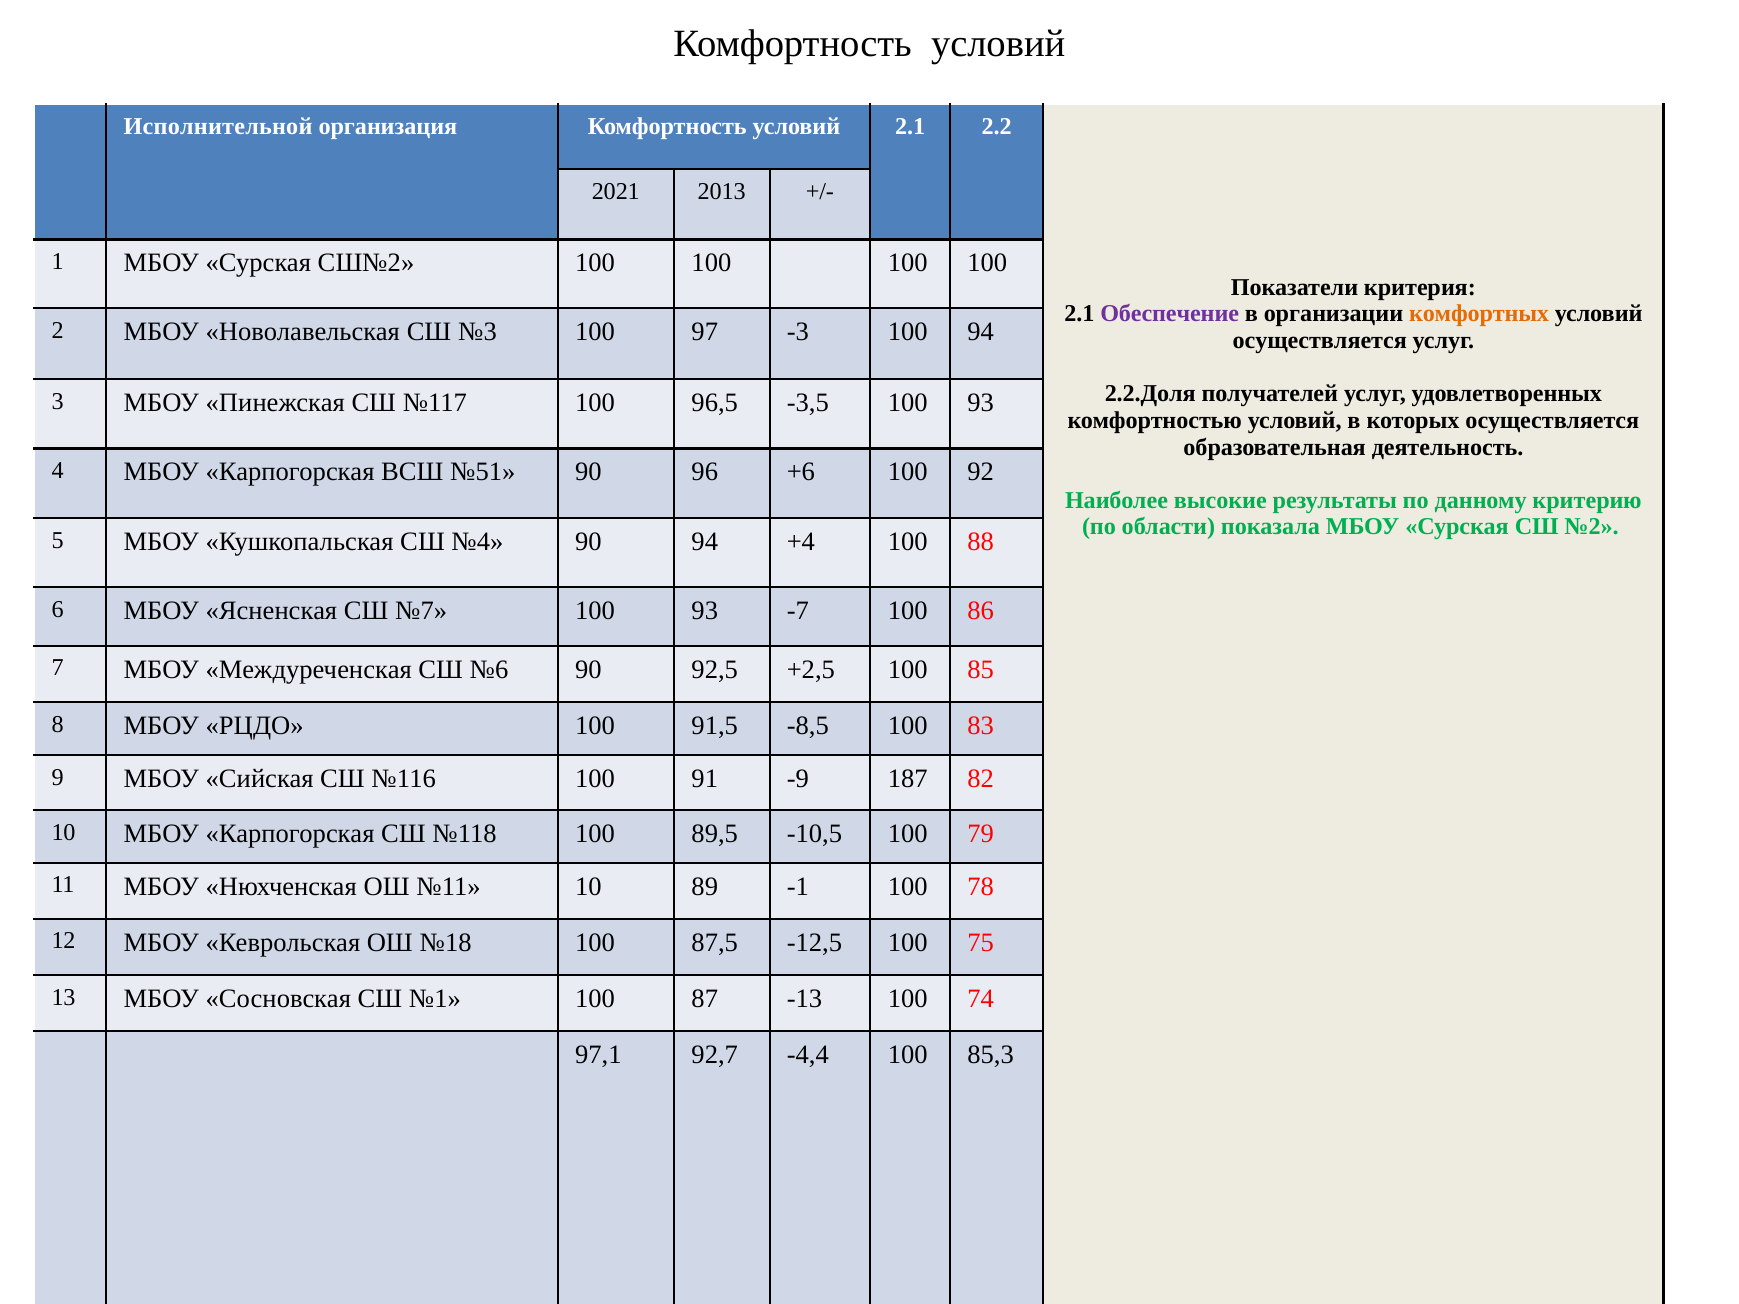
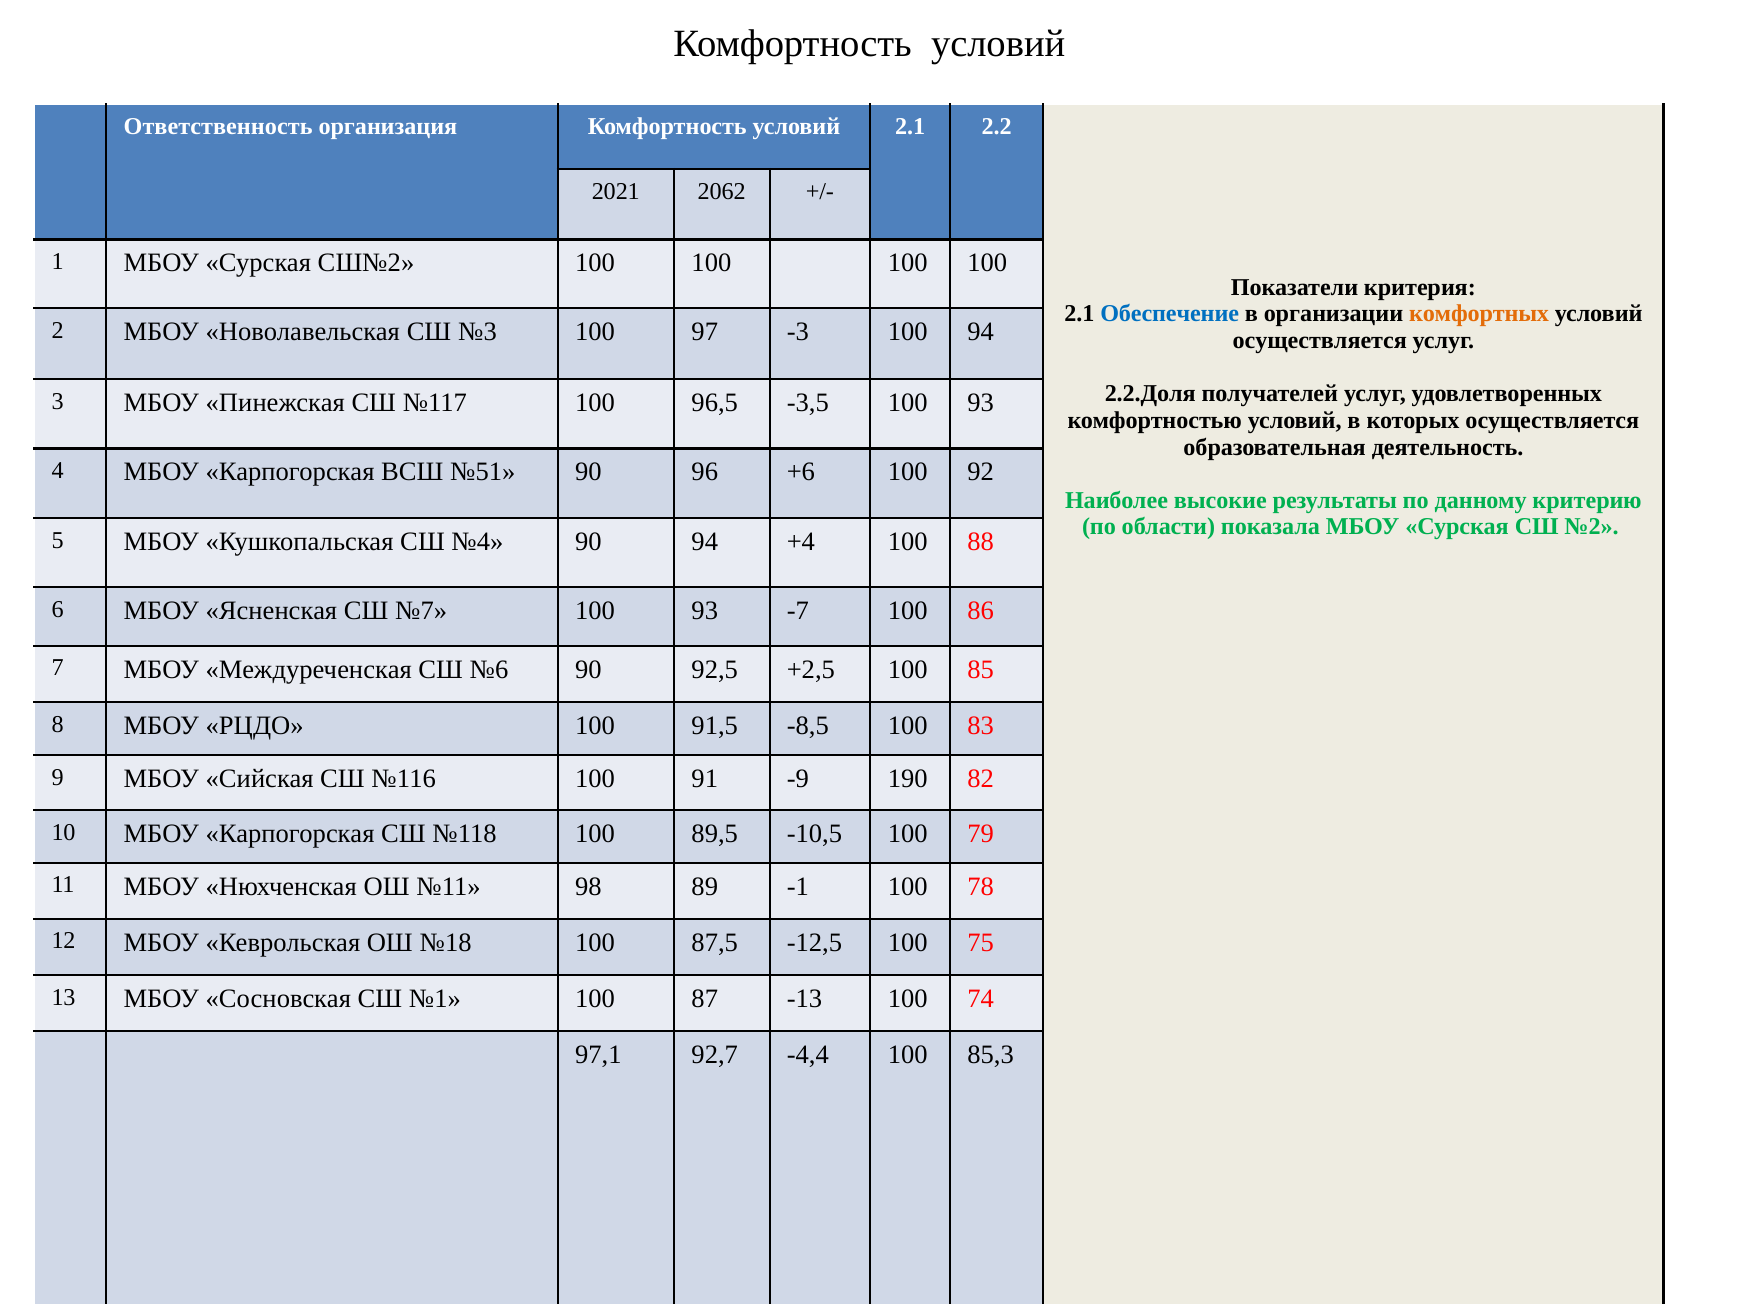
Исполнительной: Исполнительной -> Ответственность (218, 126)
2013: 2013 -> 2062 (722, 191)
Обеспечение colour: purple -> blue (1170, 314)
187: 187 -> 190 (908, 779)
№11 10: 10 -> 98 (588, 887)
